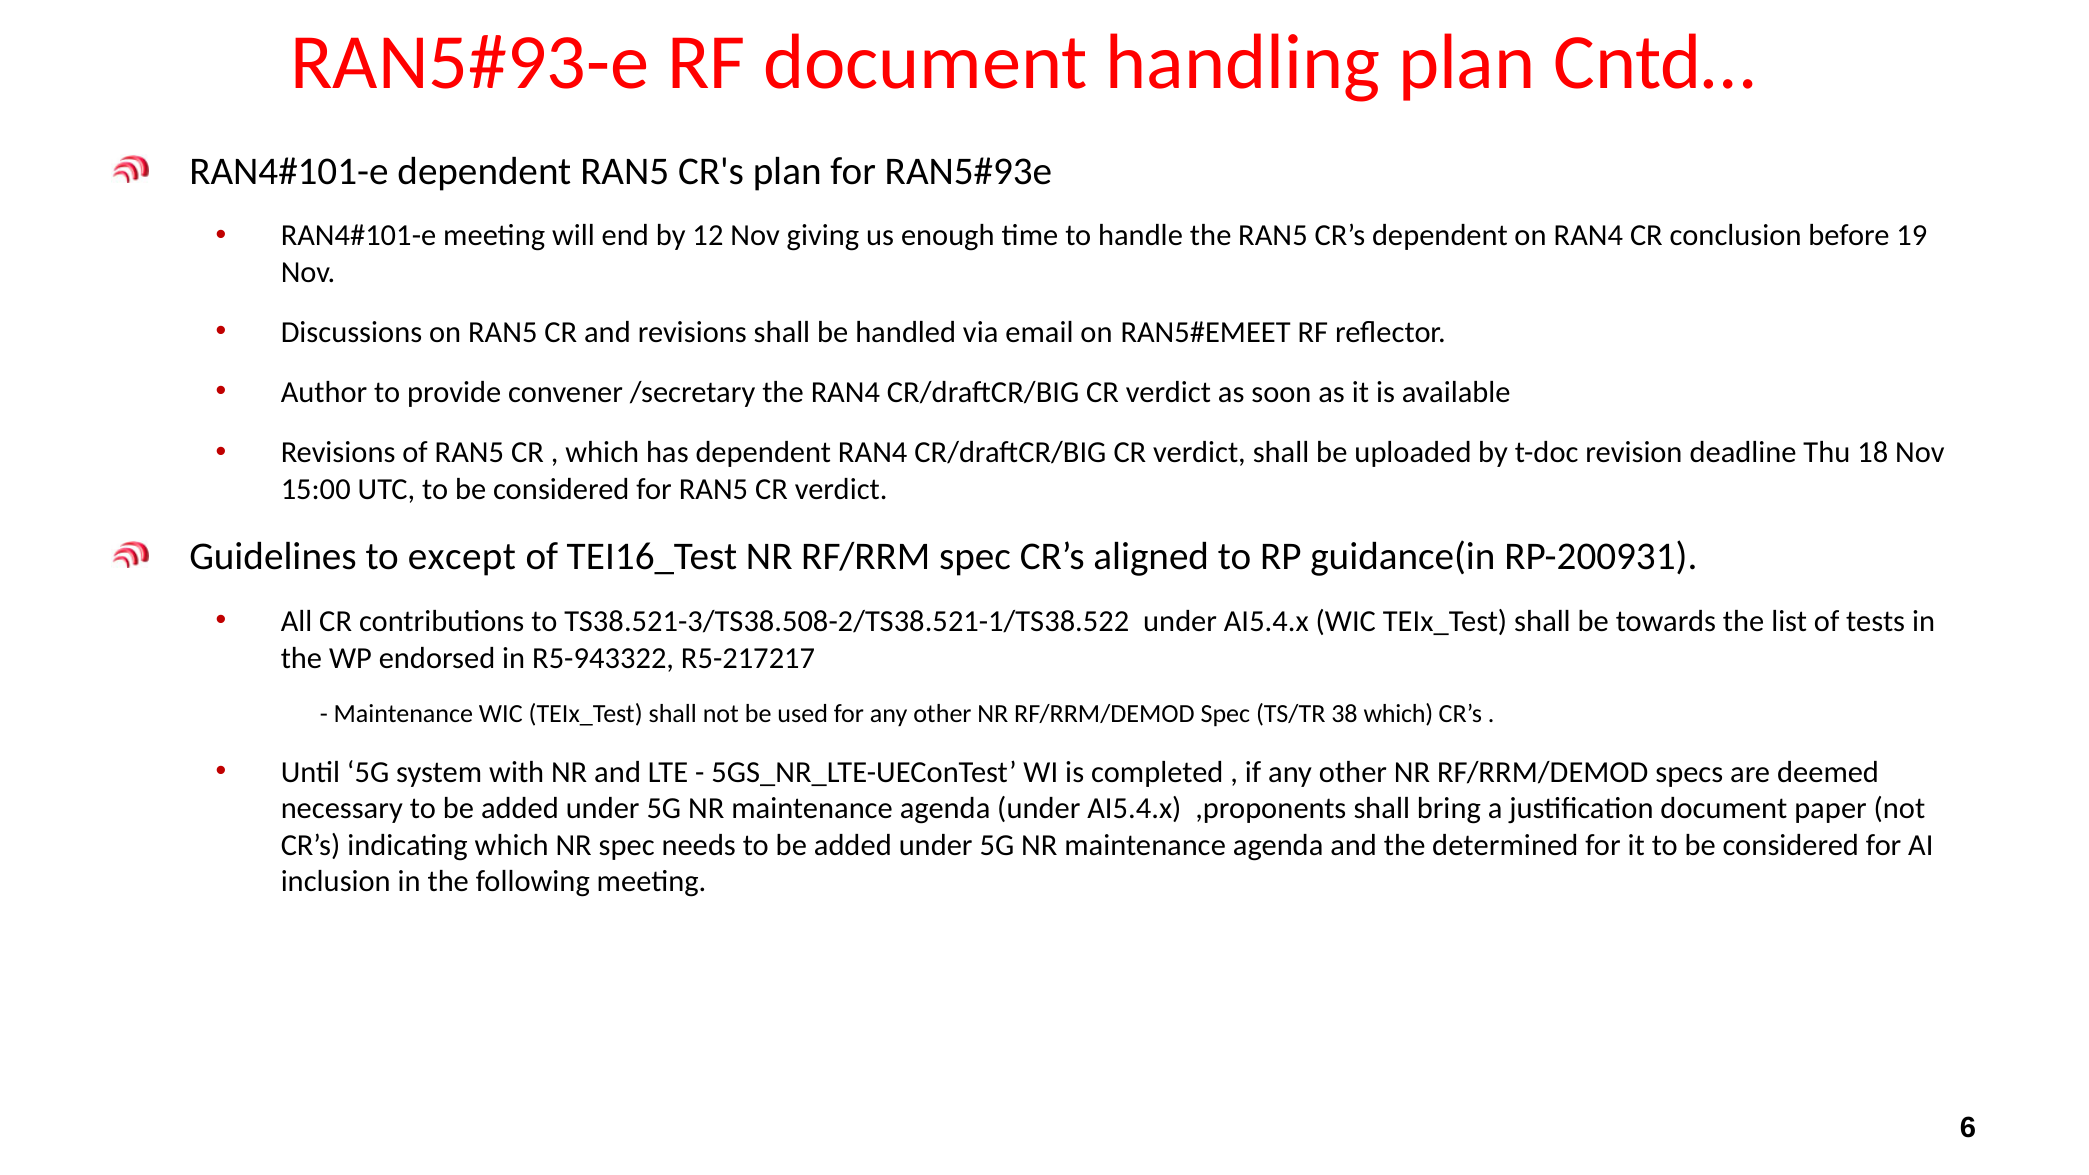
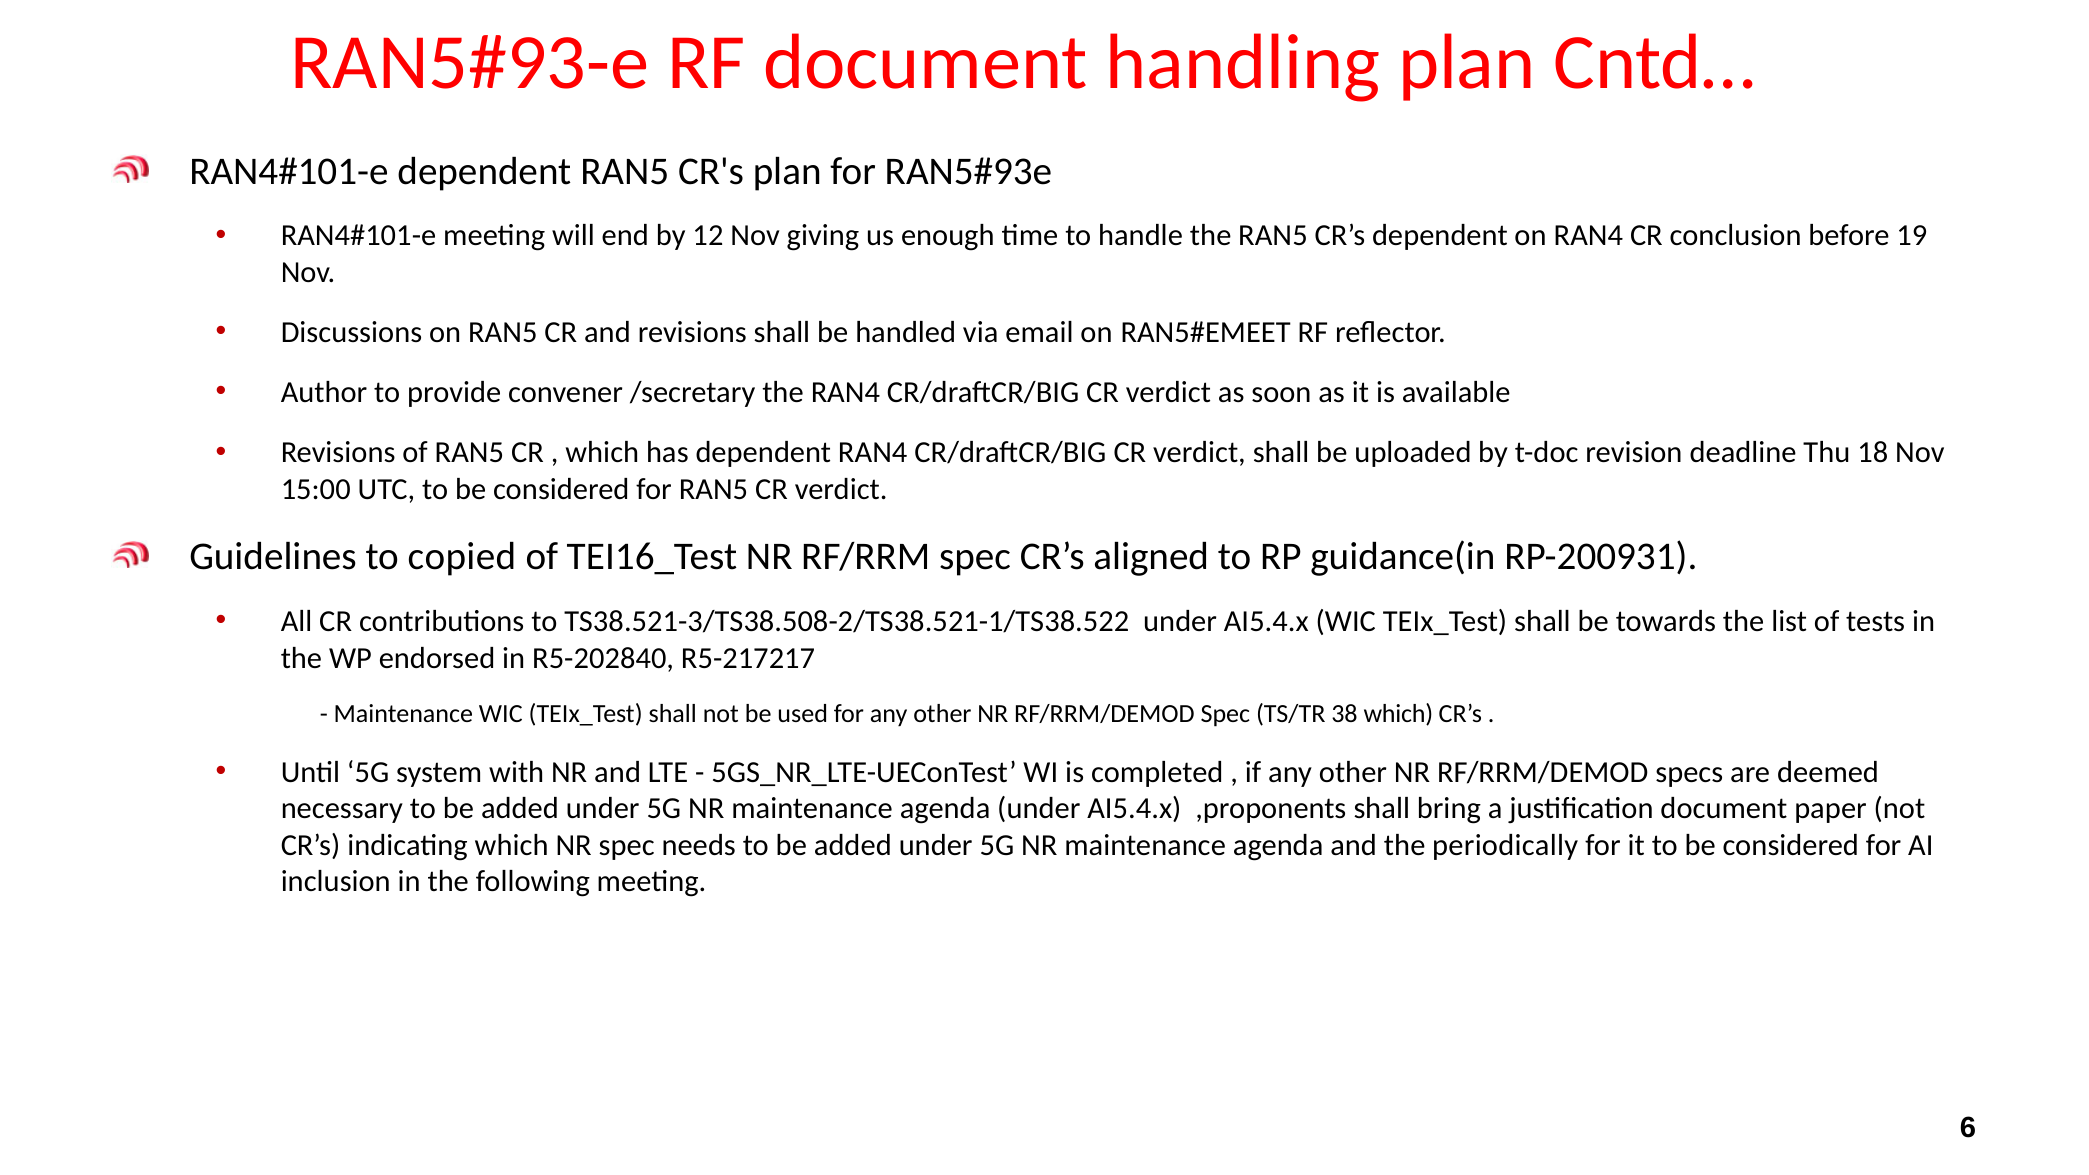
except: except -> copied (462, 557)
R5-943322: R5-943322 -> R5-202840 (603, 658)
determined: determined -> periodically (1505, 845)
